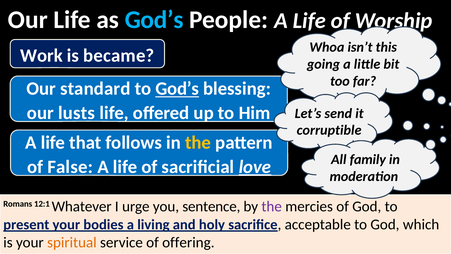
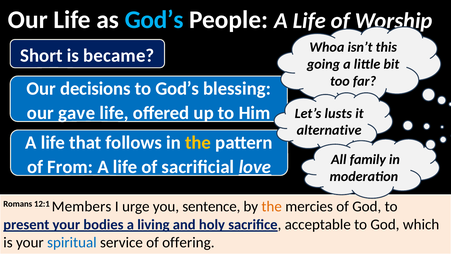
Work: Work -> Short (41, 56)
standard: standard -> decisions (95, 89)
God’s underline: present -> none (177, 89)
lusts: lusts -> gave (77, 113)
send: send -> lusts (338, 113)
corruptible: corruptible -> alternative (329, 130)
False: False -> From (70, 167)
Whatever: Whatever -> Members (82, 206)
the colour: purple -> orange (272, 206)
spiritual colour: orange -> blue (72, 242)
